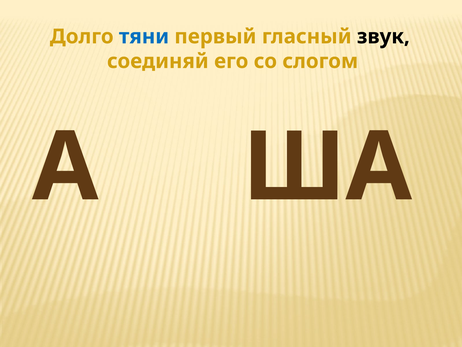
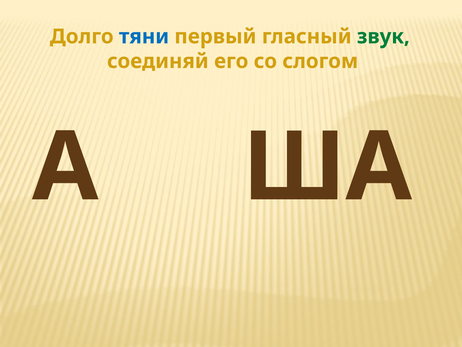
звук colour: black -> green (383, 36)
